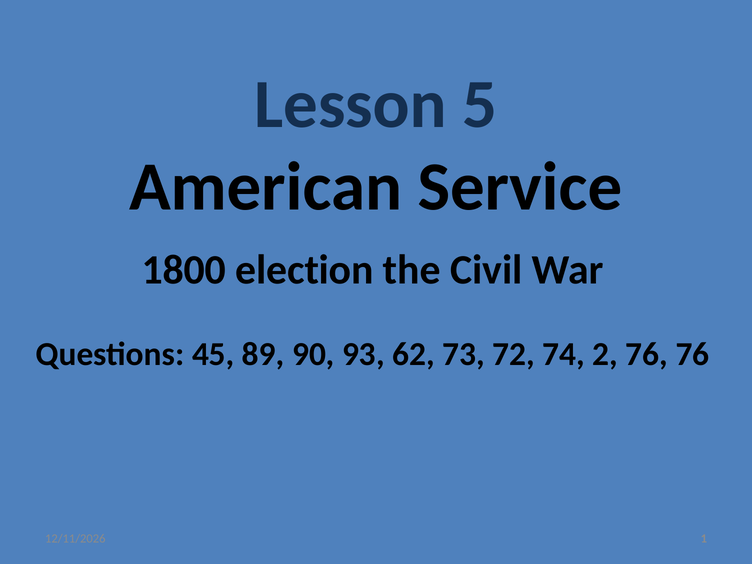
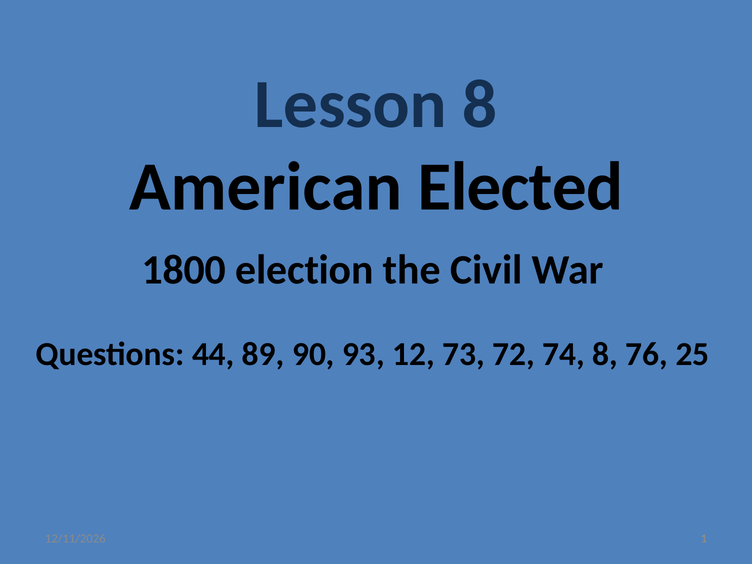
Lesson 5: 5 -> 8 (480, 104)
Service: Service -> Elected (520, 187)
45: 45 -> 44 (213, 354)
62: 62 -> 12 (413, 354)
74 2: 2 -> 8 (605, 354)
76 76: 76 -> 25 (692, 354)
